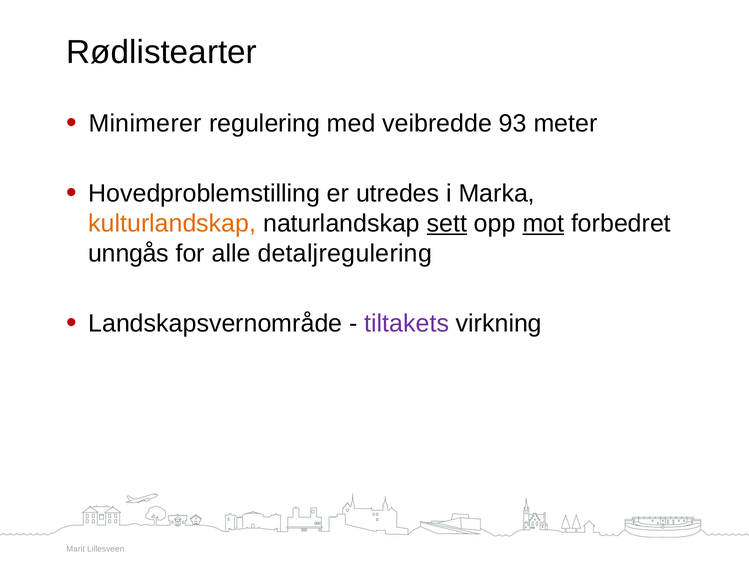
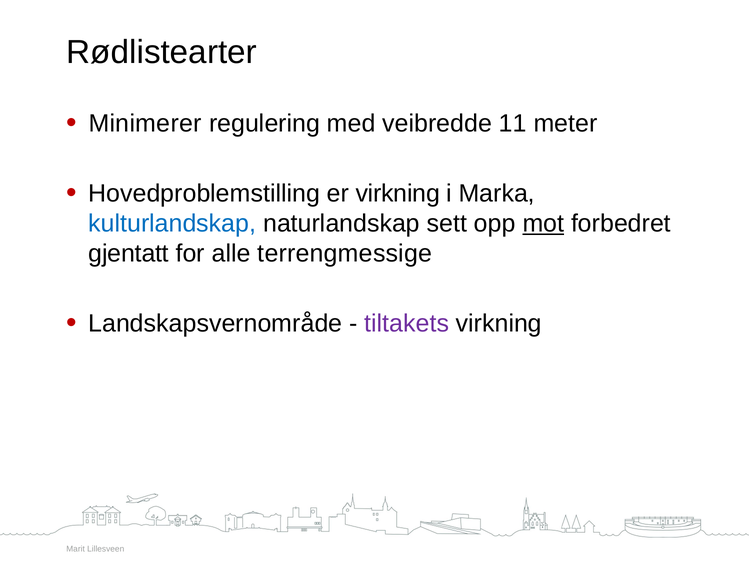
93: 93 -> 11 (513, 124)
er utredes: utredes -> virkning (398, 194)
kulturlandskap colour: orange -> blue (172, 223)
sett underline: present -> none (447, 223)
unngås: unngås -> gjentatt (129, 253)
detaljregulering: detaljregulering -> terrengmessige (345, 253)
